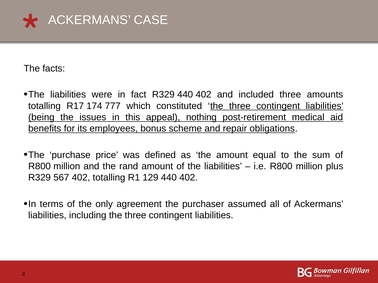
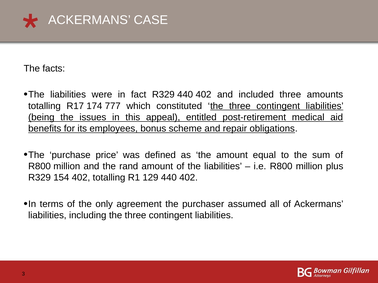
nothing: nothing -> entitled (201, 117)
567: 567 -> 154 (61, 178)
